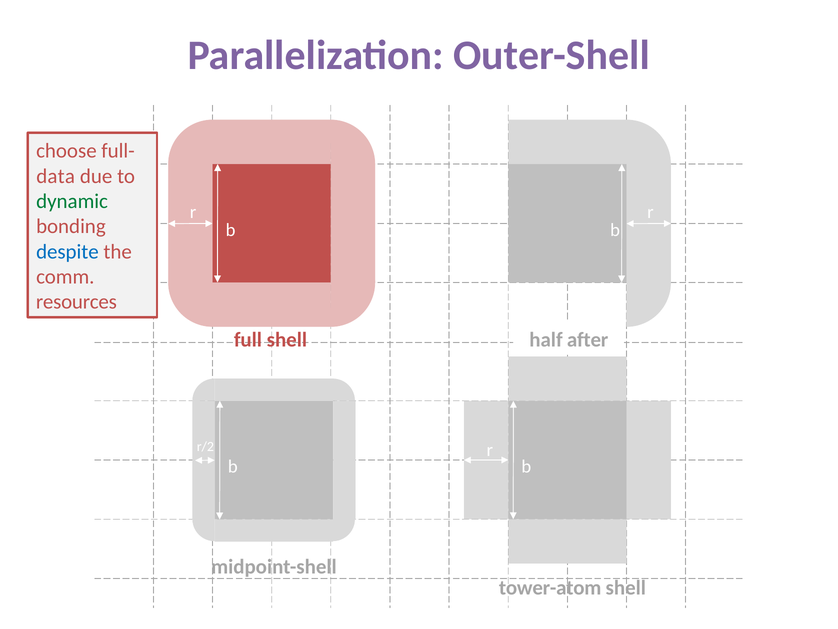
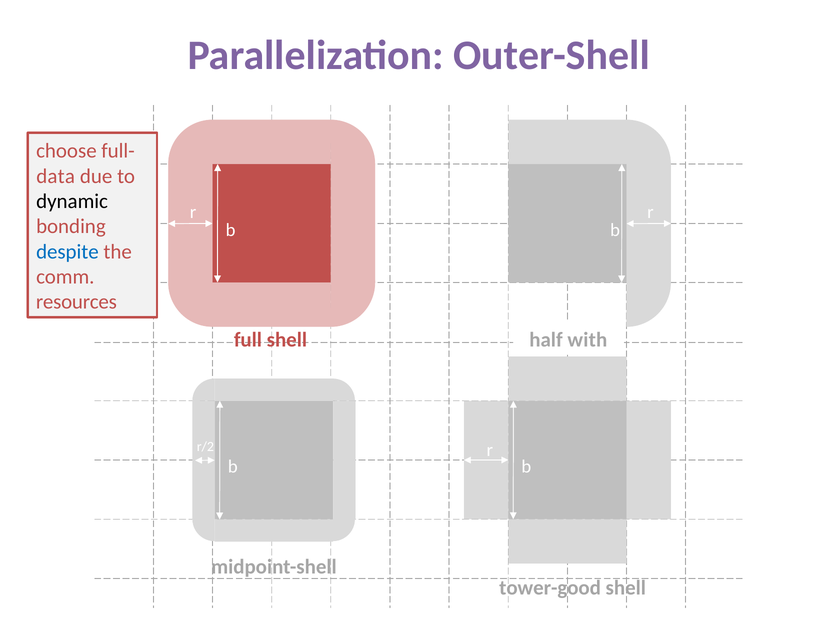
dynamic colour: green -> black (72, 201)
after: after -> with (587, 339)
tower-atom: tower-atom -> tower-good (550, 587)
